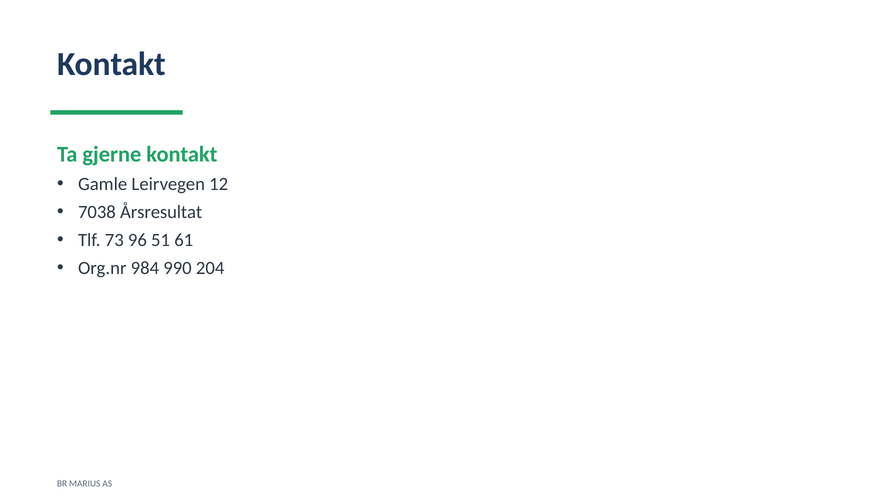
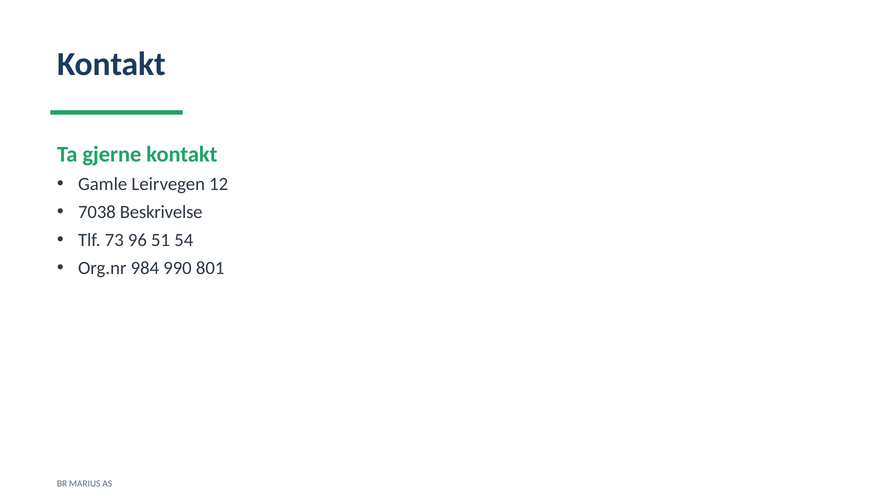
Årsresultat: Årsresultat -> Beskrivelse (161, 212)
61: 61 -> 54 (184, 240)
204: 204 -> 801 (210, 268)
